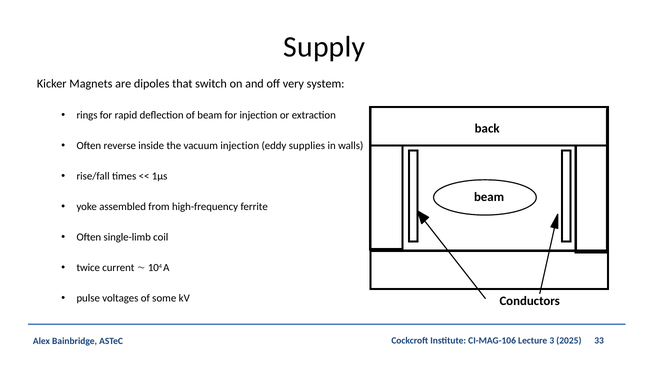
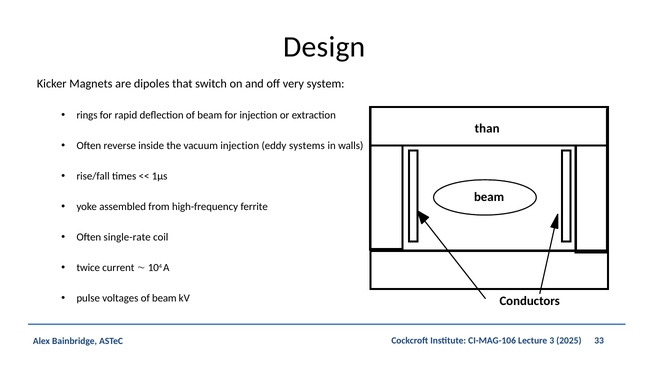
Supply: Supply -> Design (324, 47)
back: back -> than (487, 128)
supplies: supplies -> systems (307, 146)
single-limb: single-limb -> single-rate (127, 237)
voltages of some: some -> beam (164, 298)
